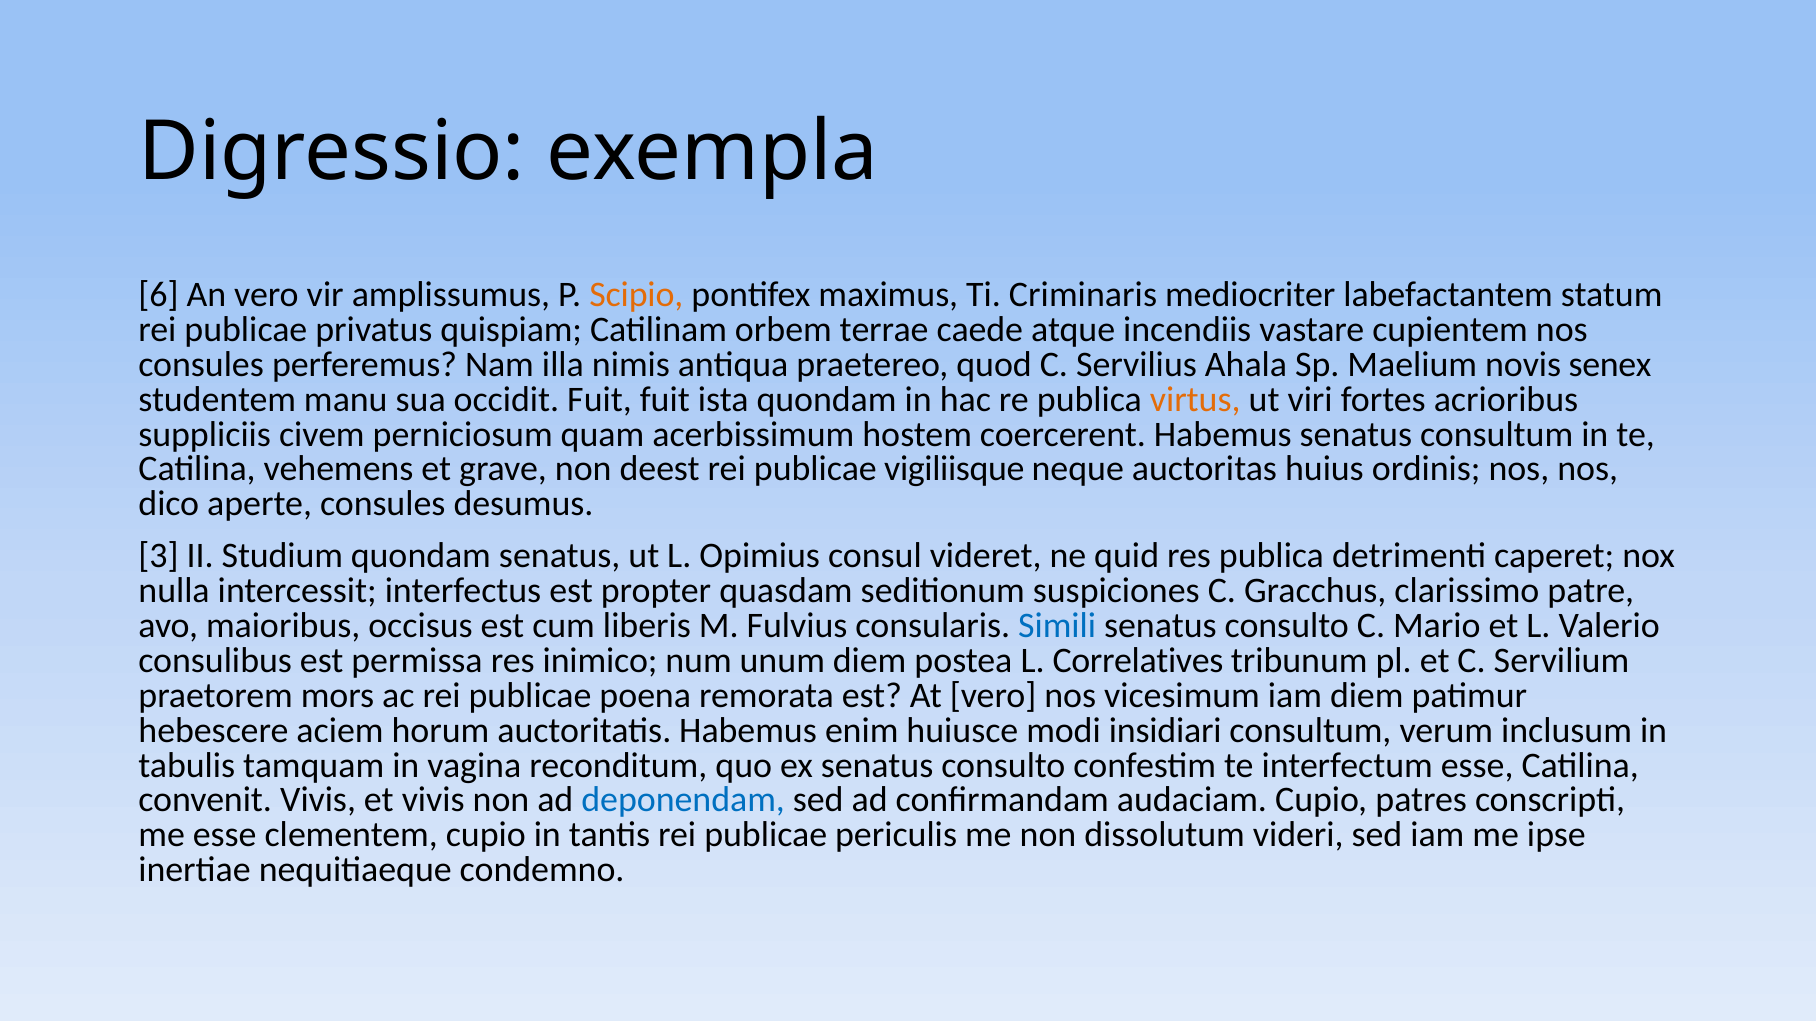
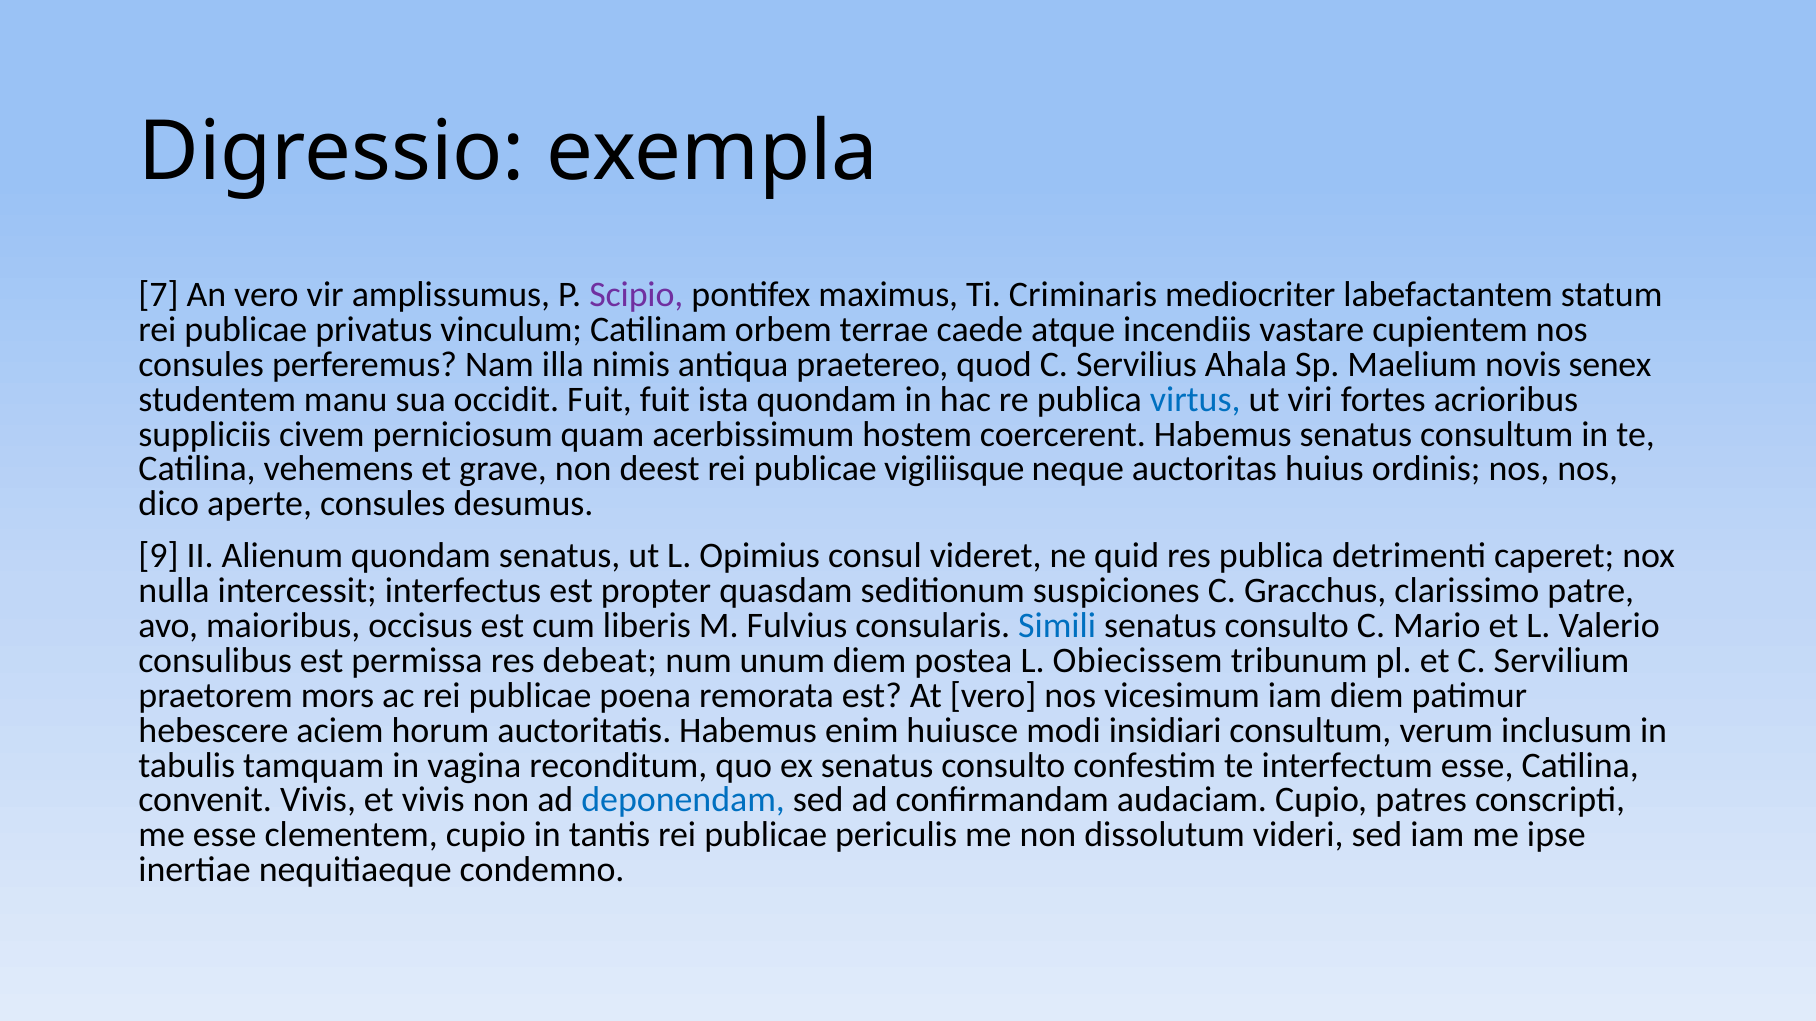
6: 6 -> 7 (158, 295)
Scipio colour: orange -> purple (636, 295)
quispiam: quispiam -> vinculum (511, 330)
virtus colour: orange -> blue (1195, 400)
3: 3 -> 9 (158, 556)
Studium: Studium -> Alienum (282, 556)
inimico: inimico -> debeat (600, 661)
Correlatives: Correlatives -> Obiecissem (1138, 661)
